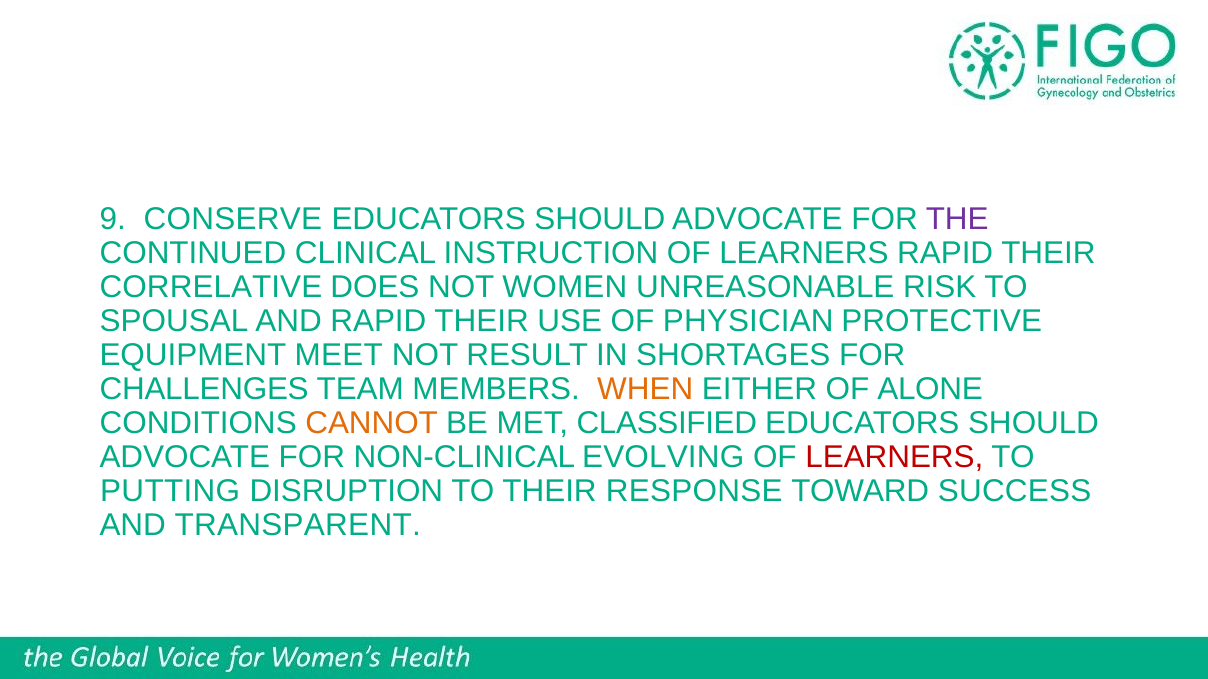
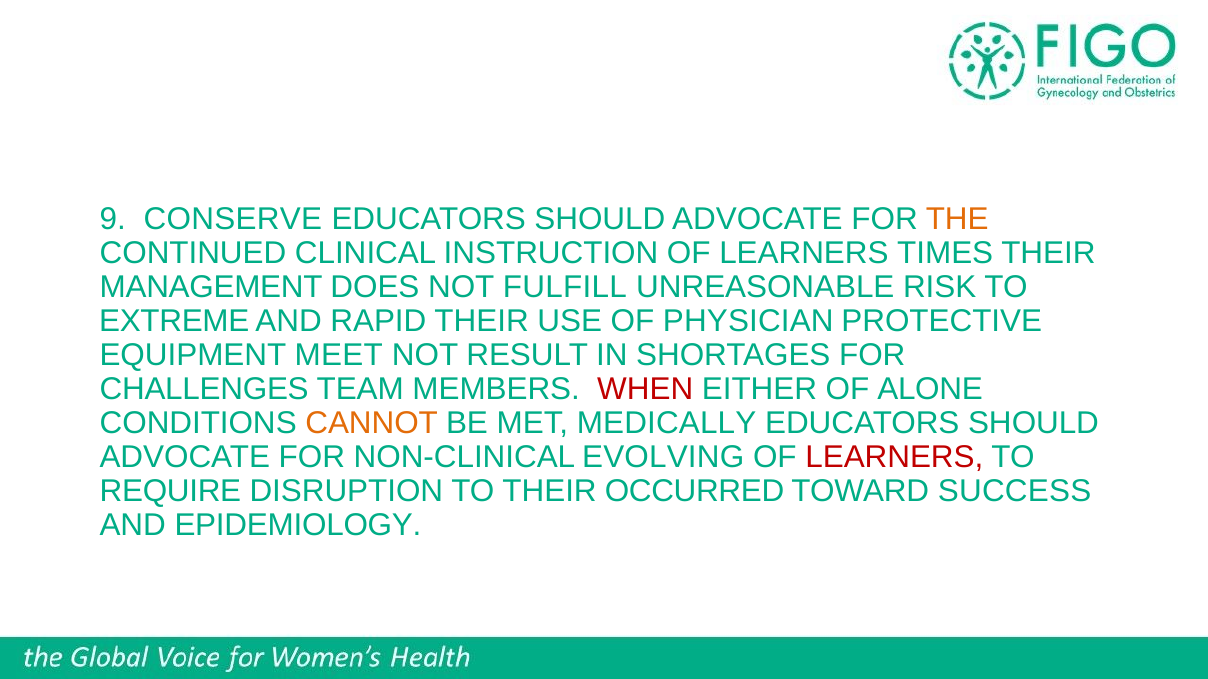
THE colour: purple -> orange (957, 220)
LEARNERS RAPID: RAPID -> TIMES (945, 254)
CORRELATIVE: CORRELATIVE -> MANAGEMENT (211, 288)
WOMEN: WOMEN -> FULFILL (565, 288)
SPOUSAL: SPOUSAL -> EXTREME (174, 322)
WHEN colour: orange -> red (645, 390)
CLASSIFIED: CLASSIFIED -> MEDICALLY (667, 423)
PUTTING: PUTTING -> REQUIRE (170, 491)
RESPONSE: RESPONSE -> OCCURRED (694, 491)
TRANSPARENT: TRANSPARENT -> EPIDEMIOLOGY (298, 525)
